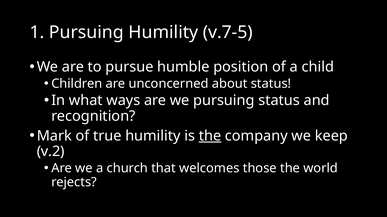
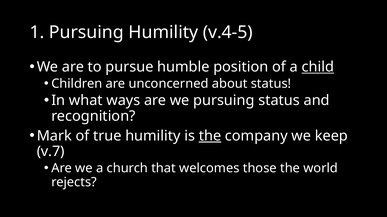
v.7-5: v.7-5 -> v.4-5 (228, 33)
child underline: none -> present (318, 67)
v.2: v.2 -> v.7 (51, 152)
